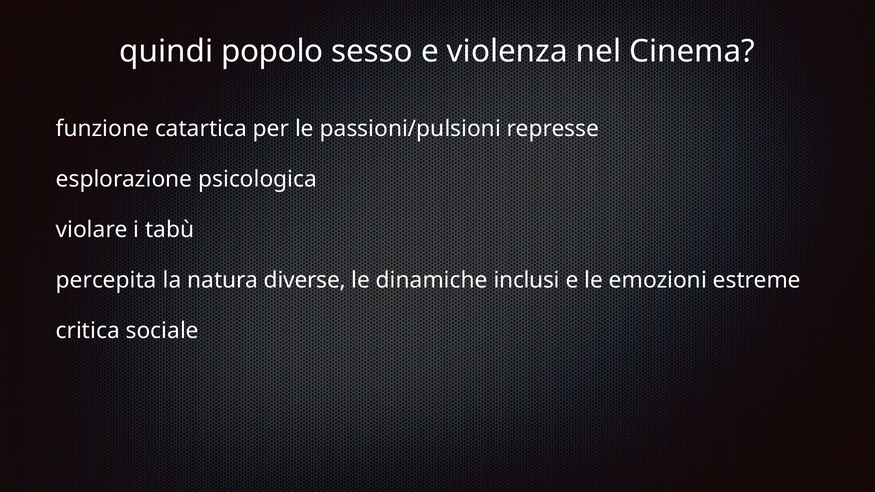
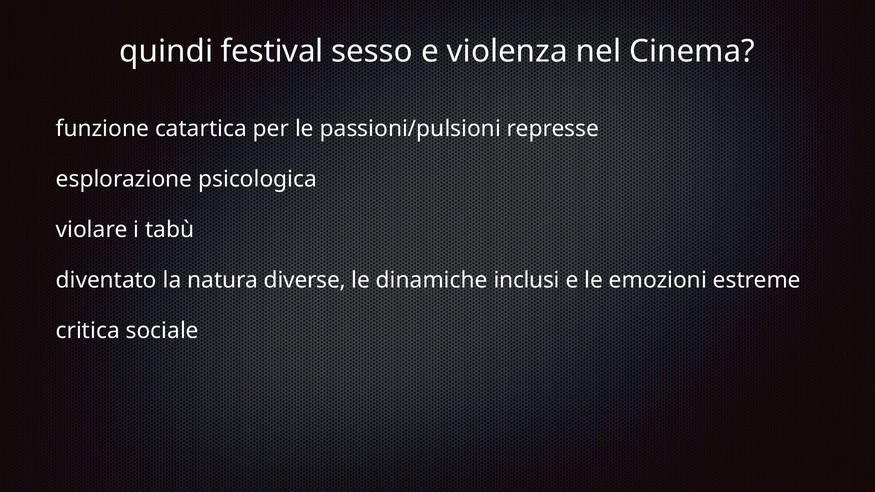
popolo: popolo -> festival (272, 52)
percepita: percepita -> diventato (106, 280)
